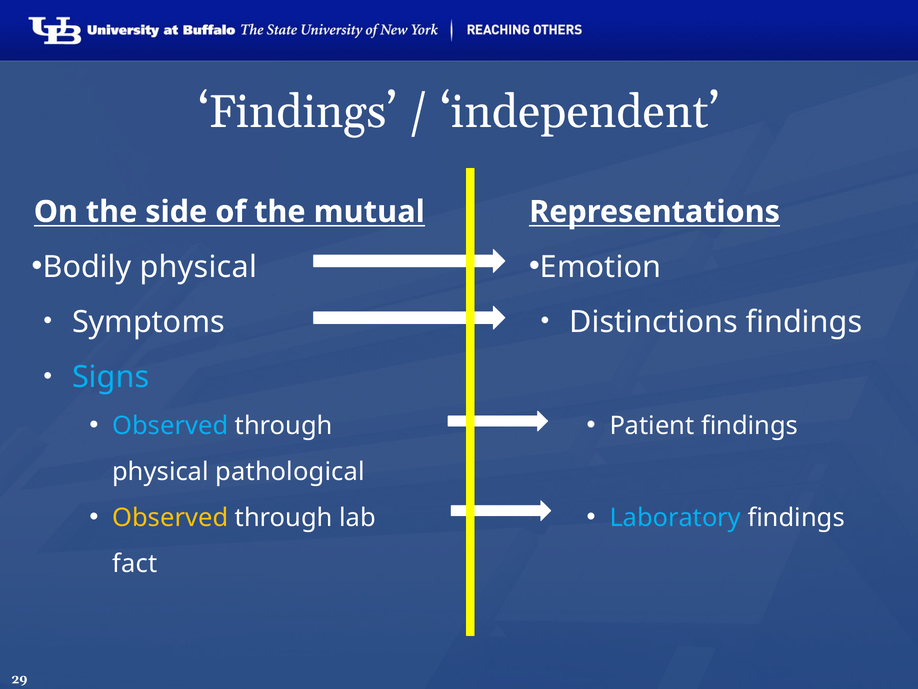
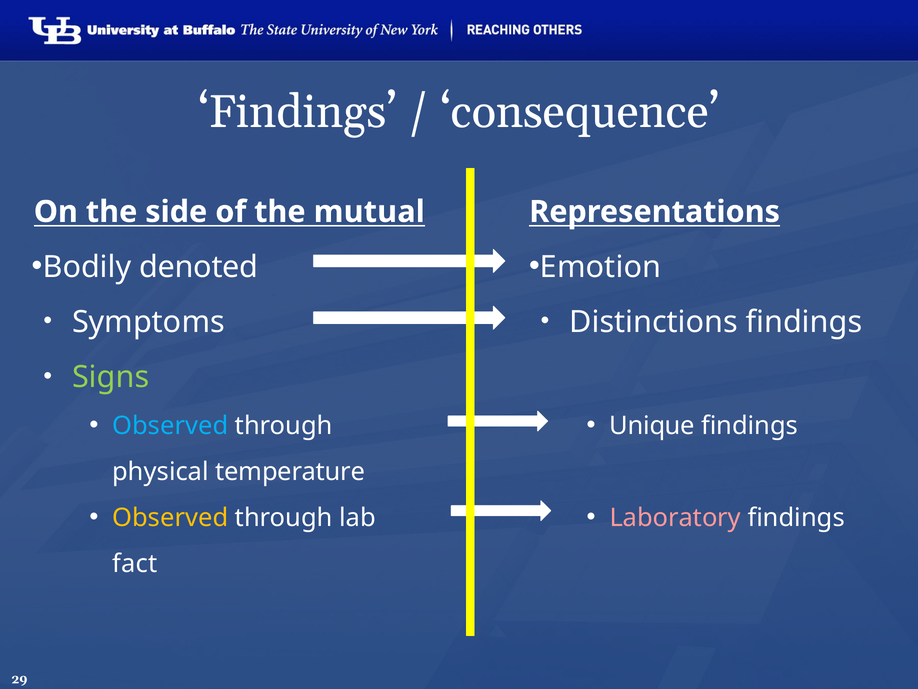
independent: independent -> consequence (580, 112)
Bodily physical: physical -> denoted (199, 267)
Signs colour: light blue -> light green (111, 377)
Patient: Patient -> Unique (652, 425)
pathological: pathological -> temperature (290, 471)
Laboratory colour: light blue -> pink (675, 517)
